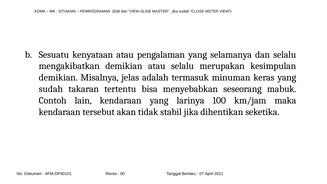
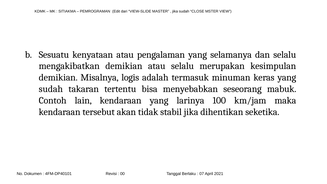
jelas: jelas -> logis (130, 78)
